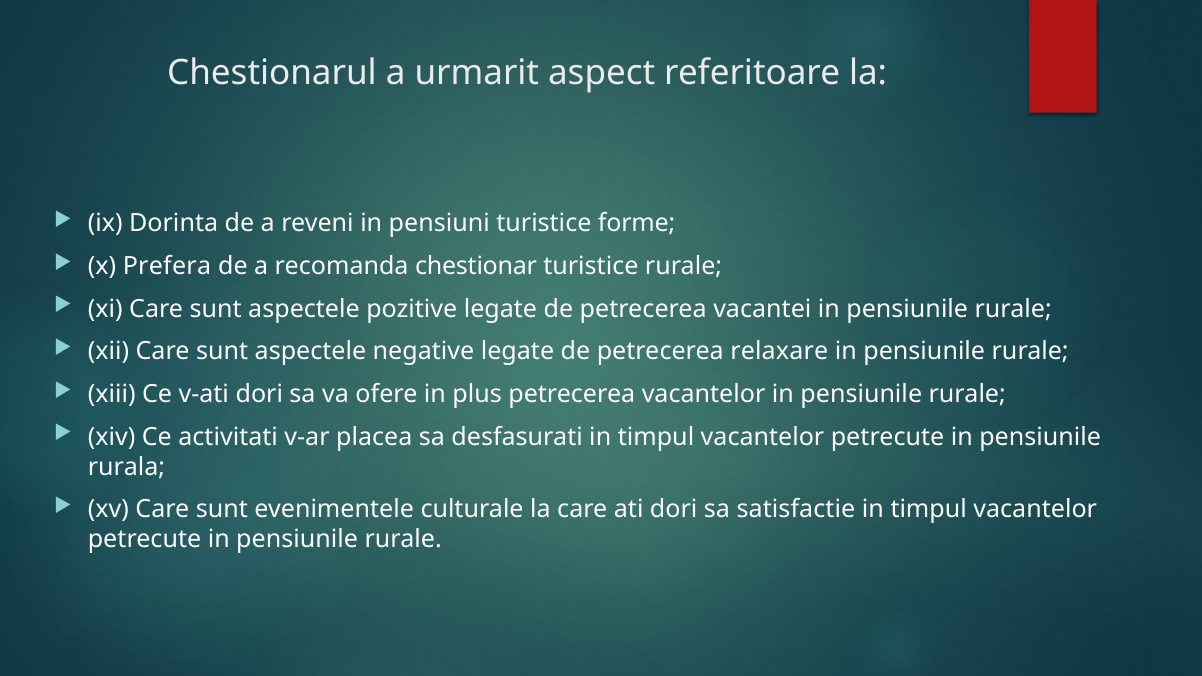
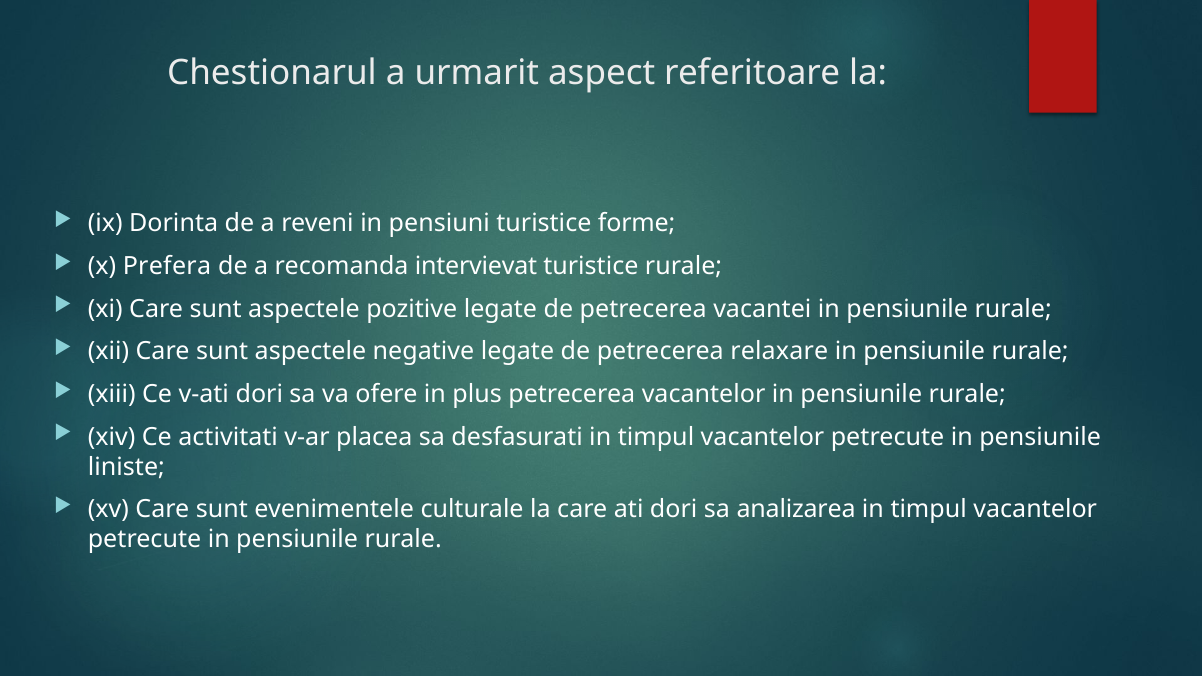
chestionar: chestionar -> intervievat (476, 266)
rurala: rurala -> liniste (126, 467)
satisfactie: satisfactie -> analizarea (796, 510)
